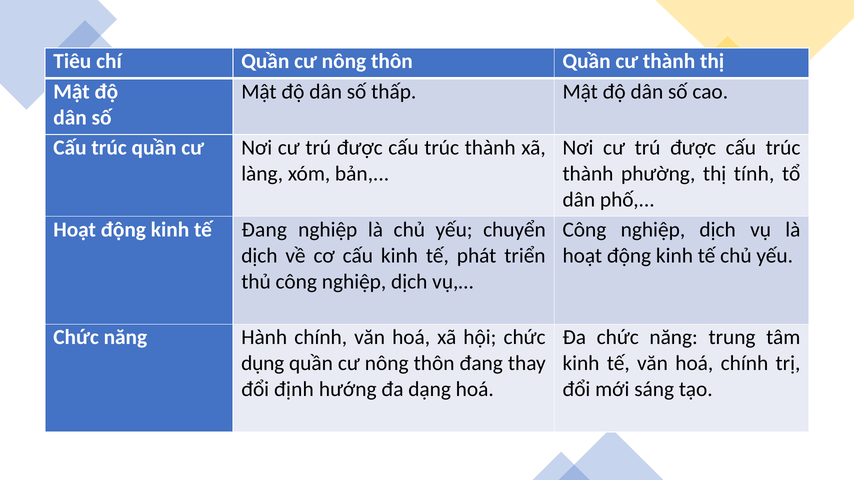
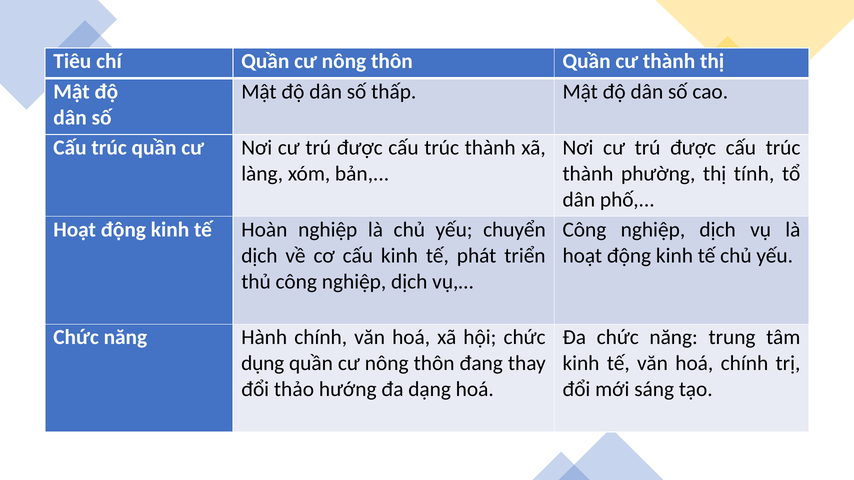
tế Đang: Đang -> Hoàn (264, 230)
định: định -> thảo (294, 390)
